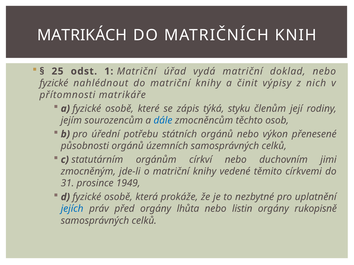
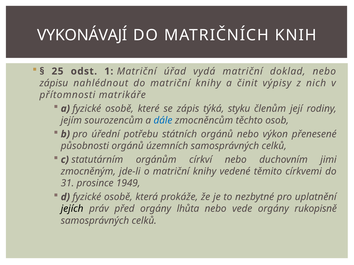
MATRIKÁCH: MATRIKÁCH -> VYKONÁVAJÍ (82, 35)
fyzické: fyzické -> zápisu (54, 83)
jejích colour: blue -> black (72, 209)
listin: listin -> vede (242, 209)
